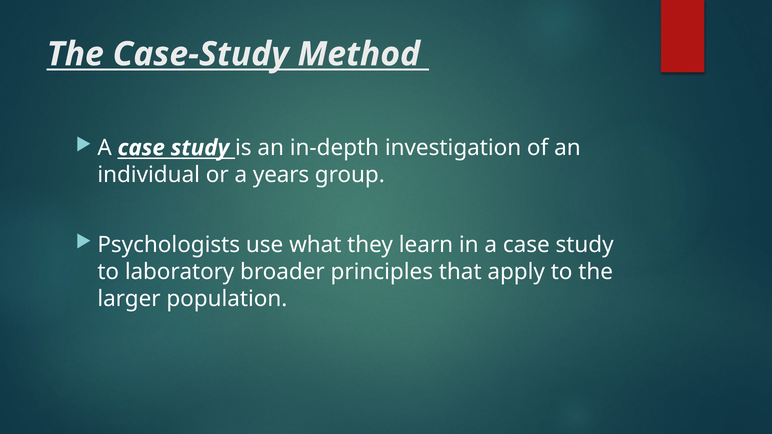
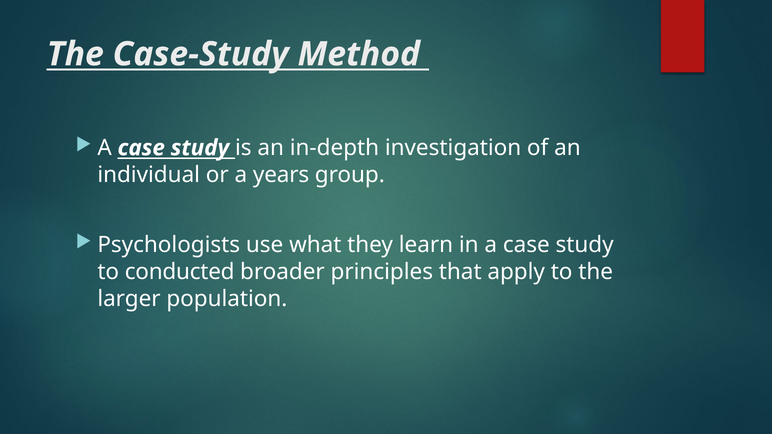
laboratory: laboratory -> conducted (180, 272)
